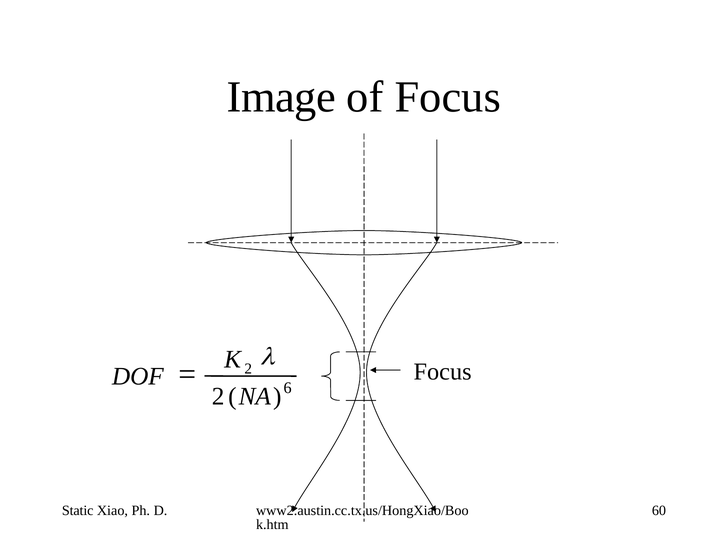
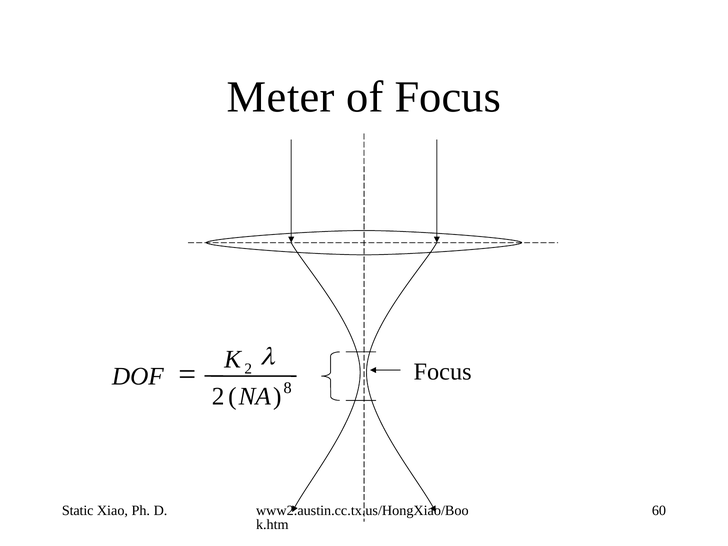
Image: Image -> Meter (281, 97)
6: 6 -> 8 (288, 388)
